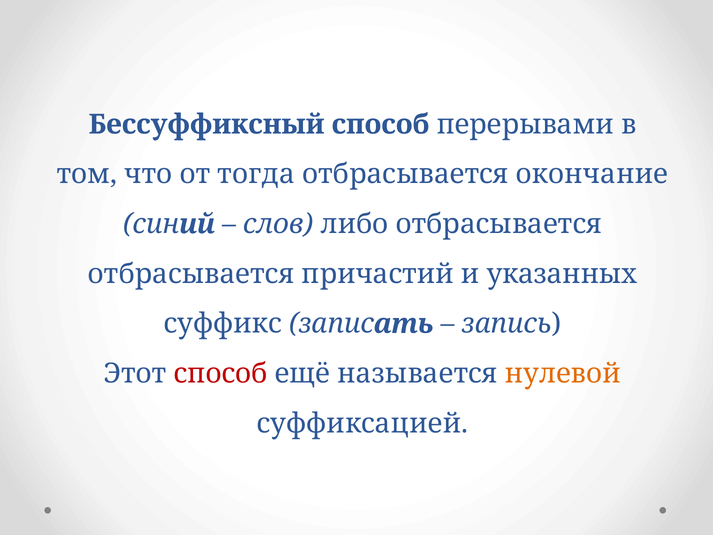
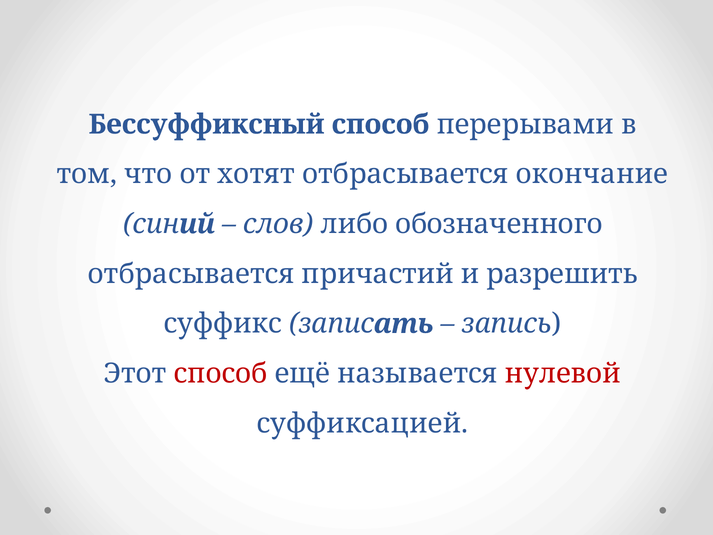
тогда: тогда -> хотят (256, 174)
либо отбрасывается: отбрасывается -> обозначенного (499, 224)
указанных: указанных -> разрешить (562, 274)
нулевой colour: orange -> red (563, 373)
